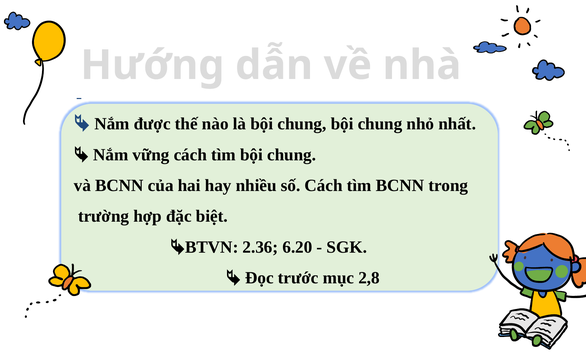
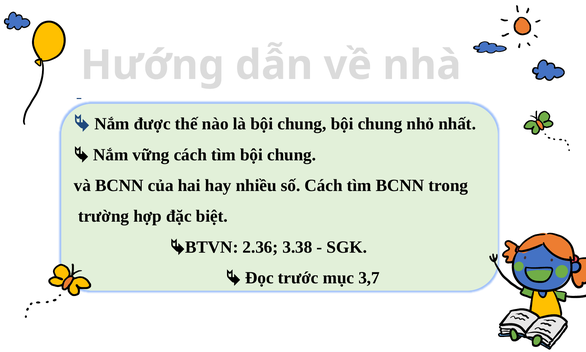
6.20: 6.20 -> 3.38 (297, 247)
2,8: 2,8 -> 3,7 (369, 278)
